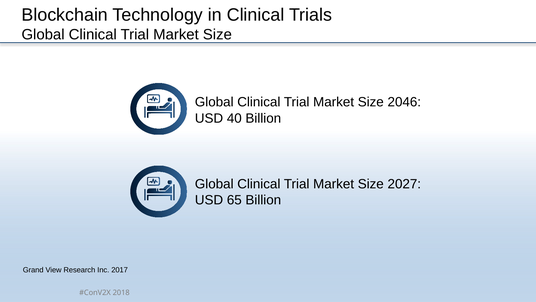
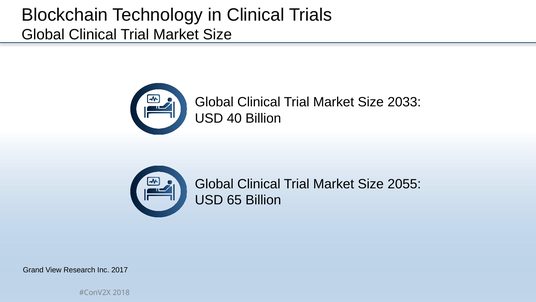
2046: 2046 -> 2033 (404, 102)
2027: 2027 -> 2055 (404, 184)
